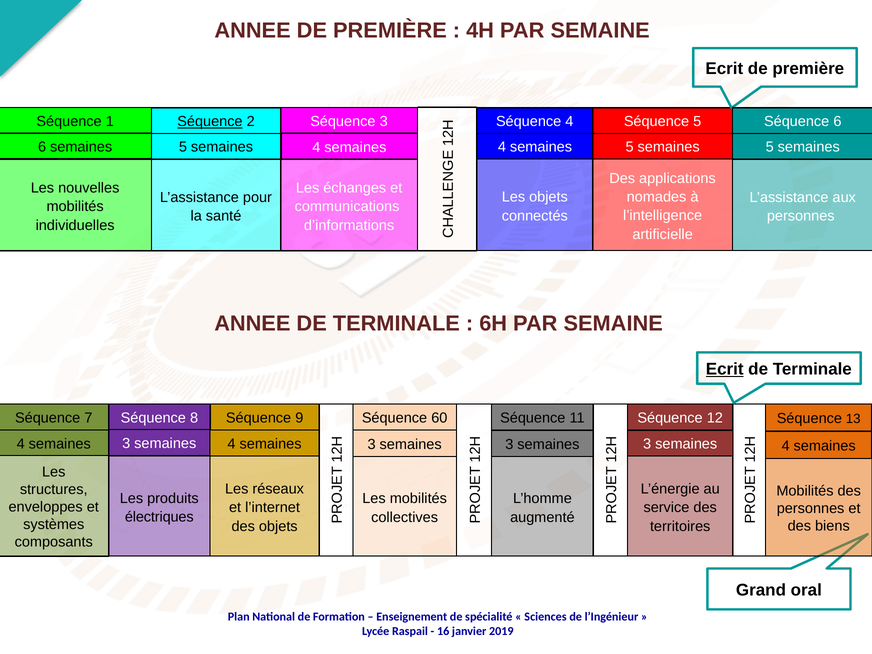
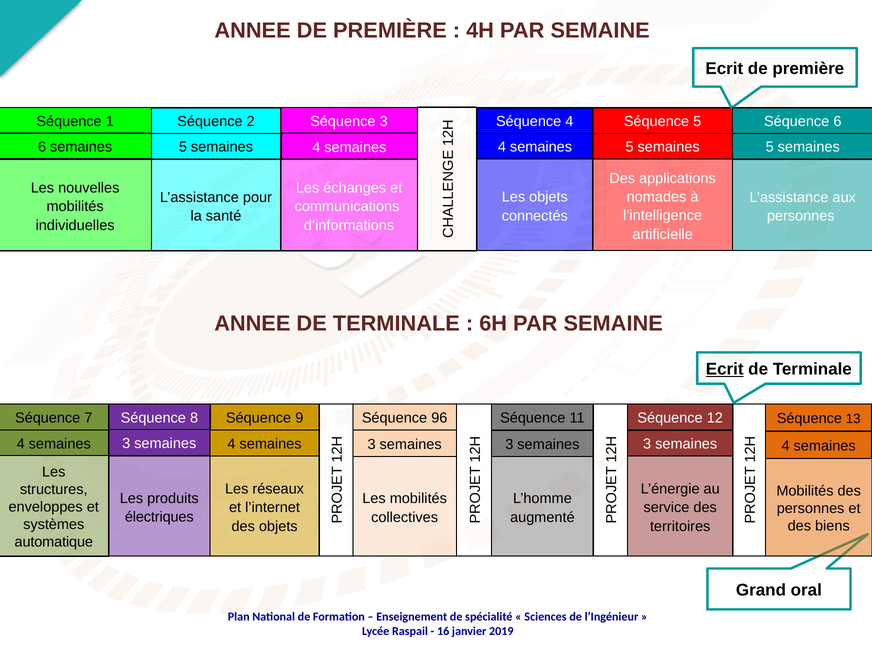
Séquence underline: present -> none (210, 122)
60: 60 -> 96 (439, 418)
composants: composants -> automatique (54, 542)
